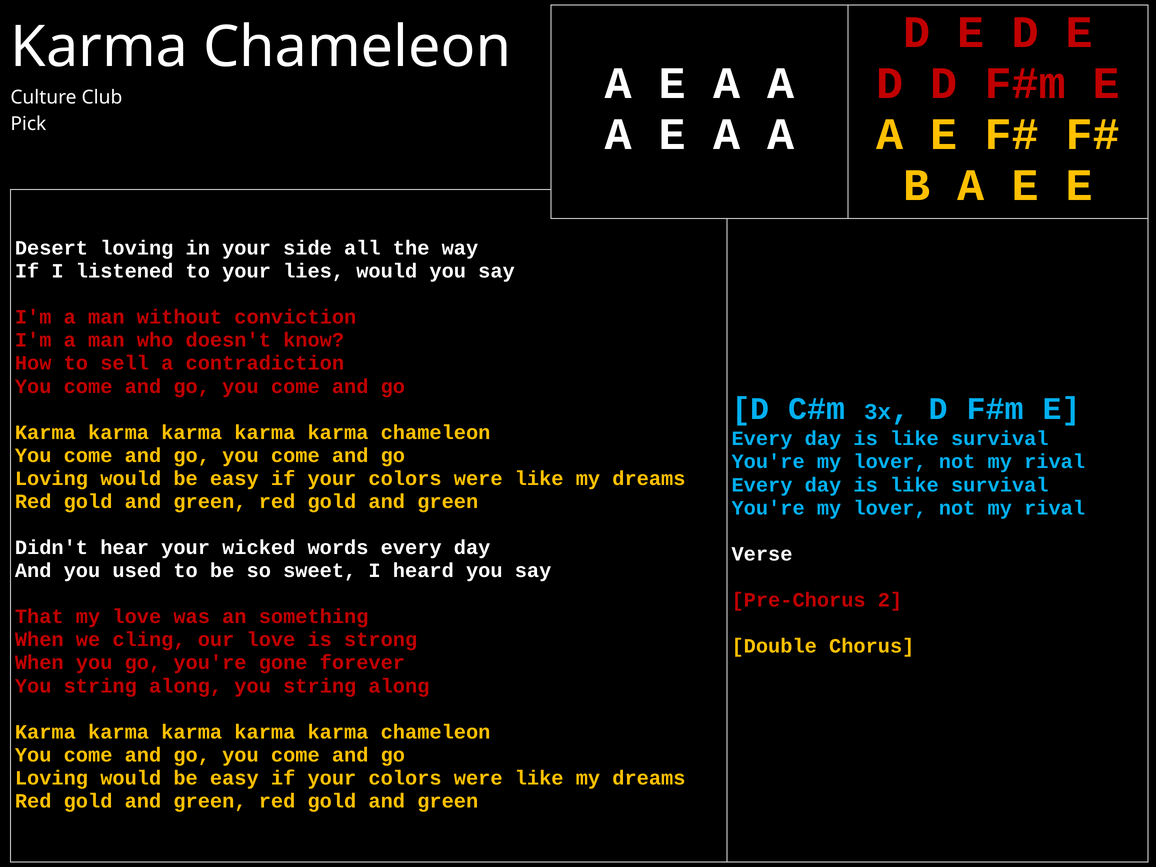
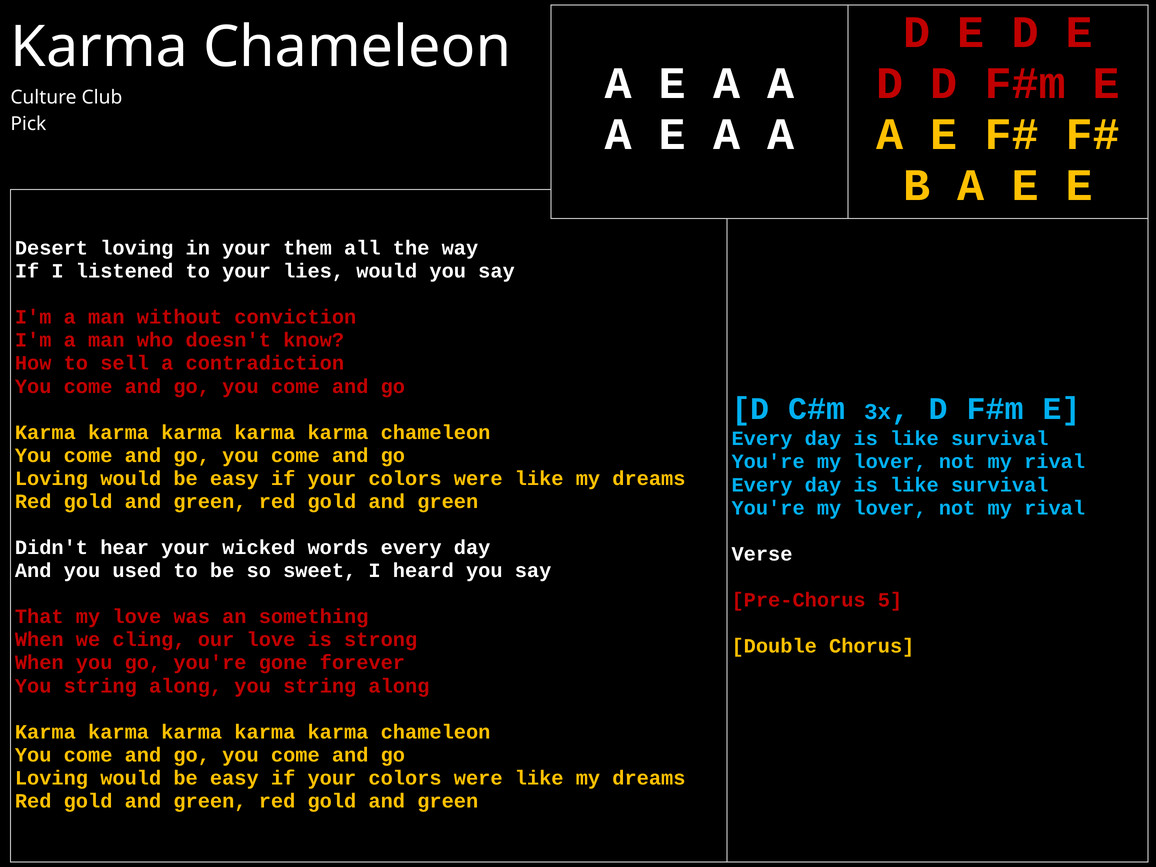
side: side -> them (308, 248)
2: 2 -> 5 (890, 600)
